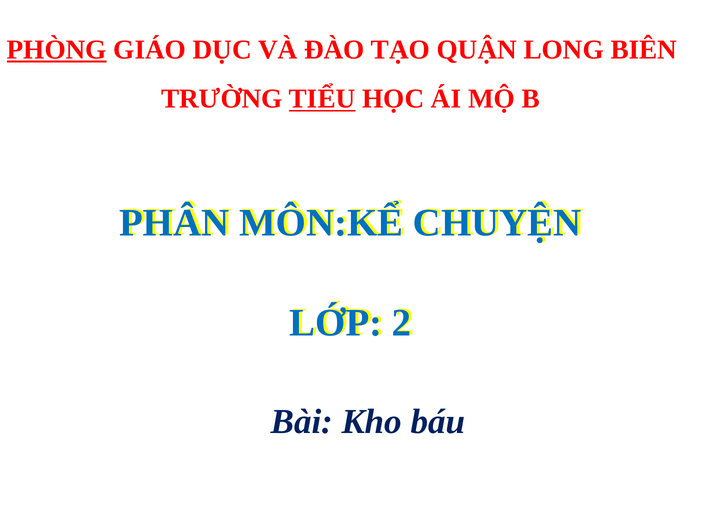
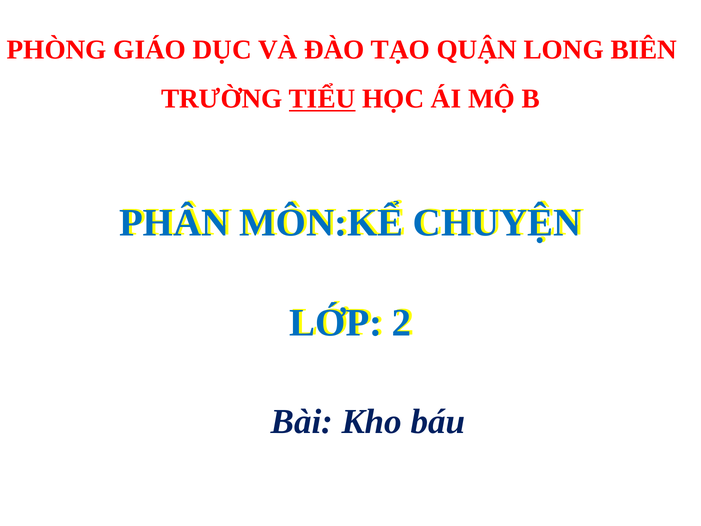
PHÒNG underline: present -> none (57, 50)
